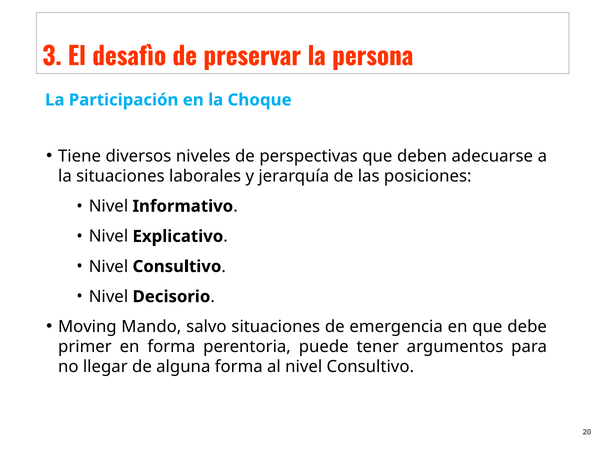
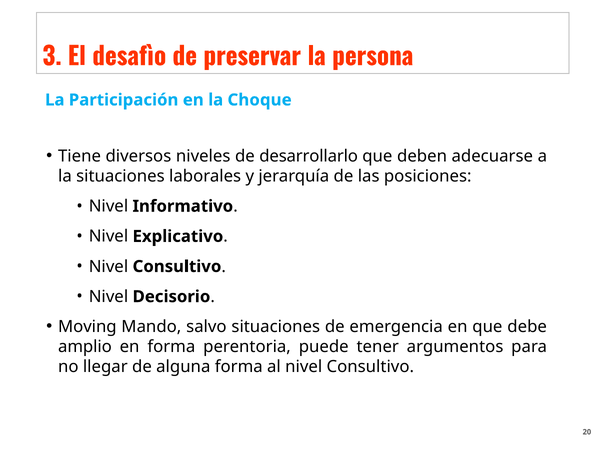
perspectivas: perspectivas -> desarrollarlo (309, 156)
primer: primer -> amplio (85, 347)
